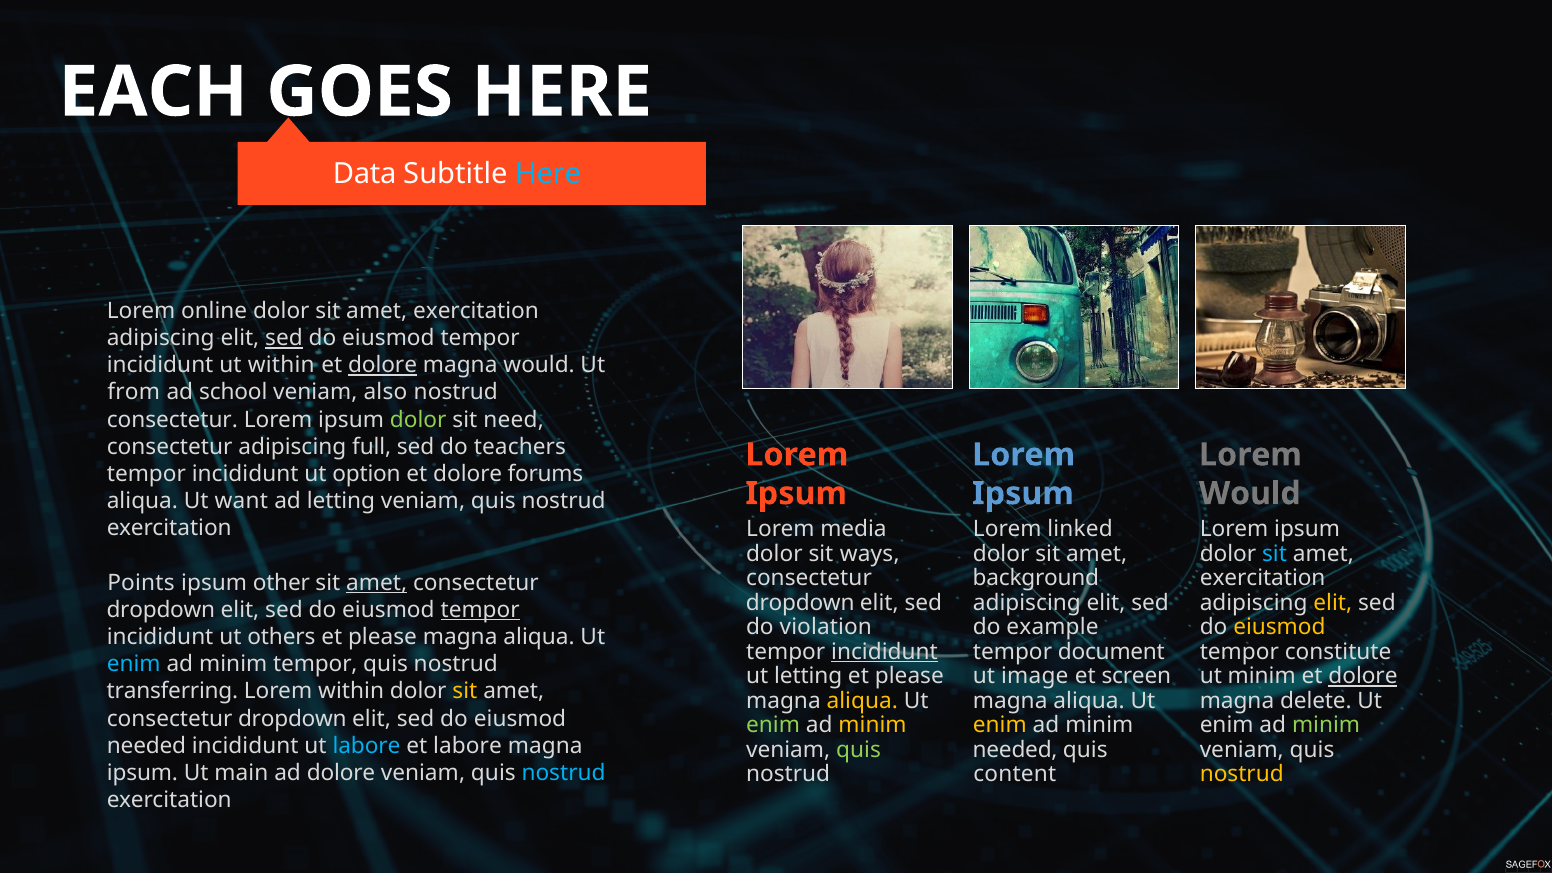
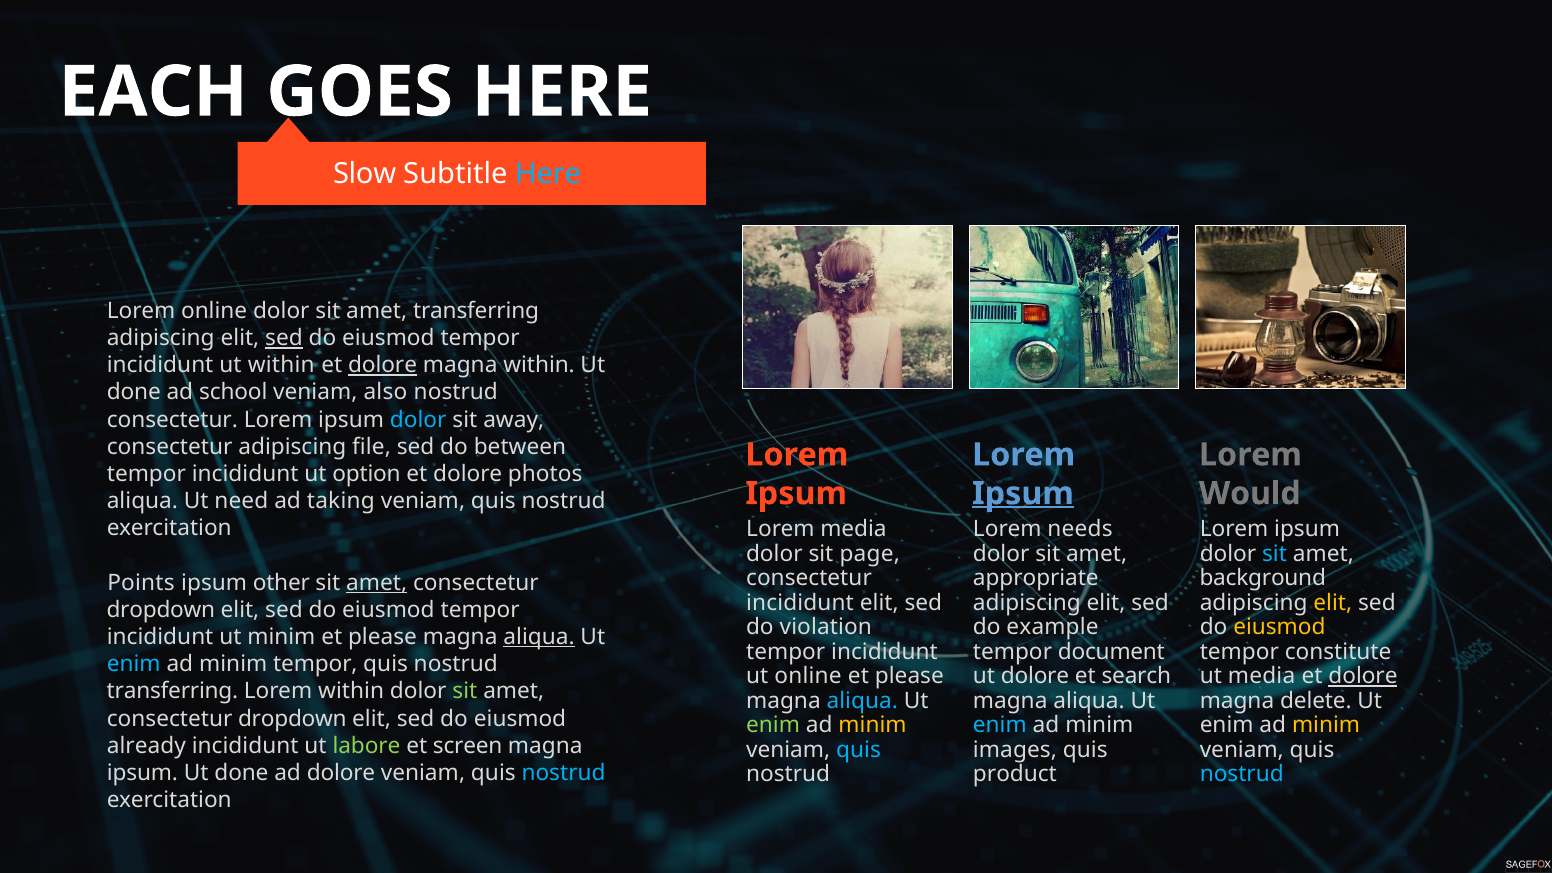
Data: Data -> Slow (365, 174)
exercitation: exercitation -> transferring (476, 311)
magna would: would -> within (539, 365)
from: from -> done (134, 393)
dolor colour: light green -> light blue (418, 420)
need: need -> away (514, 420)
full: full -> file (371, 447)
teachers: teachers -> between (520, 447)
forums: forums -> photos (545, 474)
Ipsum underline: none -> present (1023, 494)
want: want -> need (241, 501)
ad letting: letting -> taking (341, 501)
linked: linked -> needs (1080, 530)
ways: ways -> page (870, 554)
background: background -> appropriate (1036, 578)
exercitation: exercitation -> background (1263, 578)
dropdown: dropdown -> incididunt (800, 603)
tempor underline: present -> none (480, 610)
ut others: others -> minim (281, 637)
aliqua underline: none -> present (539, 637)
incididunt underline: present -> none (885, 652)
ut letting: letting -> online (808, 676)
ut image: image -> dolore (1035, 676)
screen: screen -> search (1136, 676)
ut minim: minim -> media (1262, 676)
sit colour: yellow -> light green (465, 691)
aliqua colour: yellow -> light blue (862, 701)
enim colour: yellow -> light blue (1000, 725)
minim colour: light green -> yellow (1326, 725)
needed: needed -> already (146, 746)
labore colour: light blue -> light green (366, 746)
et labore: labore -> screen (468, 746)
quis colour: light green -> light blue (858, 750)
needed: needed -> images (1015, 750)
main: main -> done (241, 773)
content: content -> product (1015, 774)
nostrud colour: yellow -> light blue (1242, 774)
